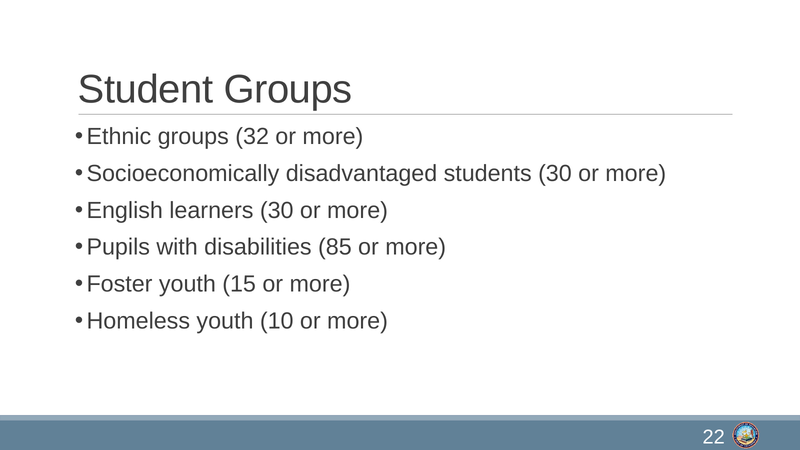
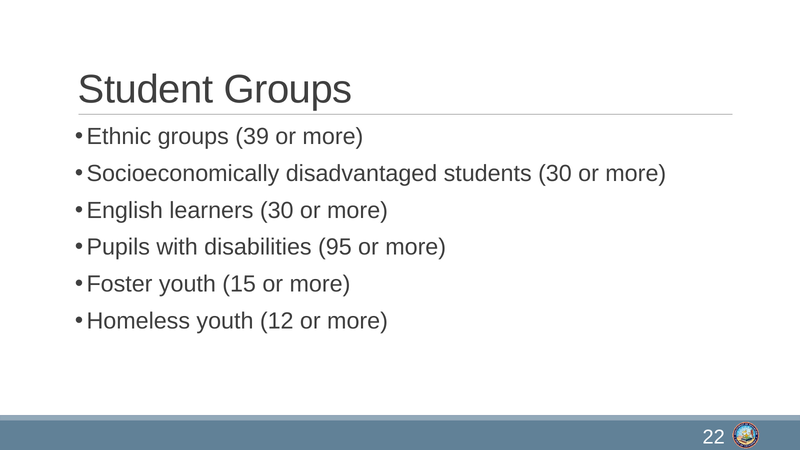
32: 32 -> 39 (252, 137)
85: 85 -> 95 (335, 247)
10: 10 -> 12 (277, 321)
